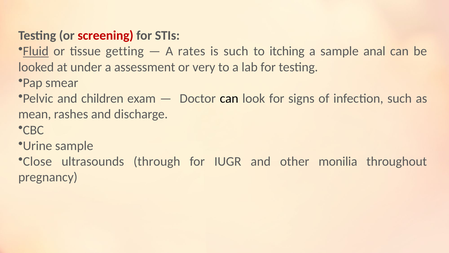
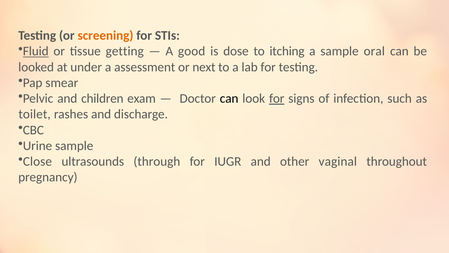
screening colour: red -> orange (106, 36)
rates: rates -> good (192, 51)
is such: such -> dose (236, 51)
anal: anal -> oral (374, 51)
very: very -> next (204, 67)
for underline: none -> present (277, 98)
mean: mean -> toilet (35, 114)
monilia: monilia -> vaginal (338, 161)
